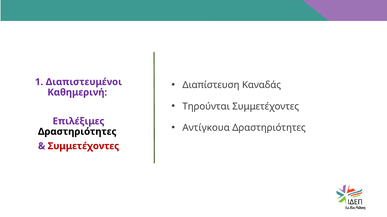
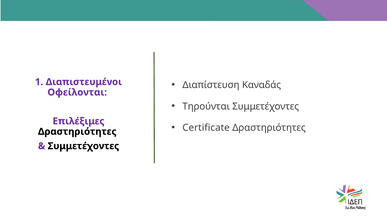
Καθημερινή: Καθημερινή -> Οφείλονται (77, 93)
Αντίγκουα: Αντίγκουα -> Certificate (206, 128)
Συμμετέχοντες colour: red -> black (83, 146)
